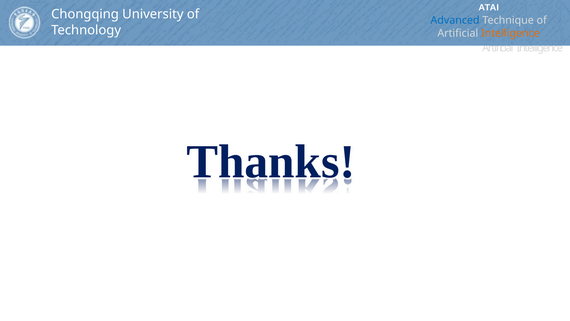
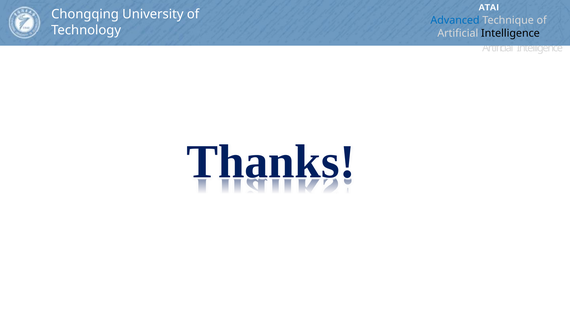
Intelligence colour: orange -> black (510, 33)
